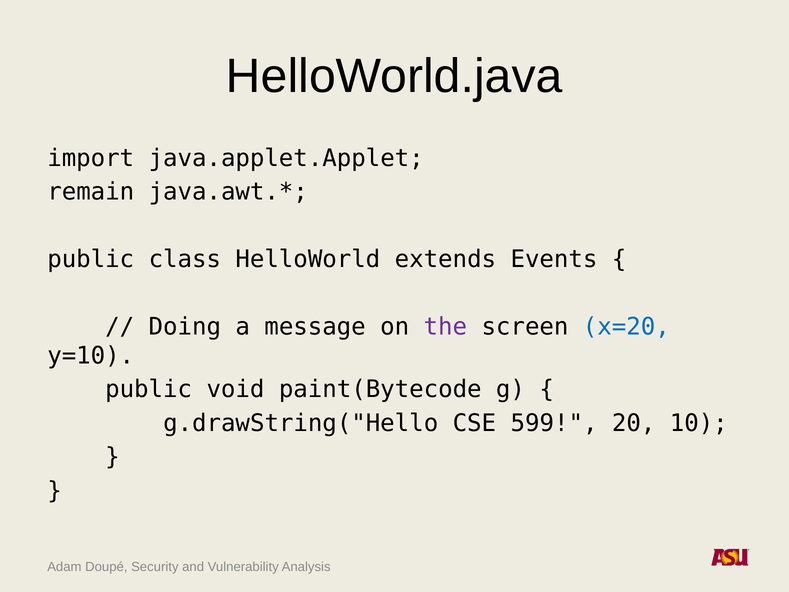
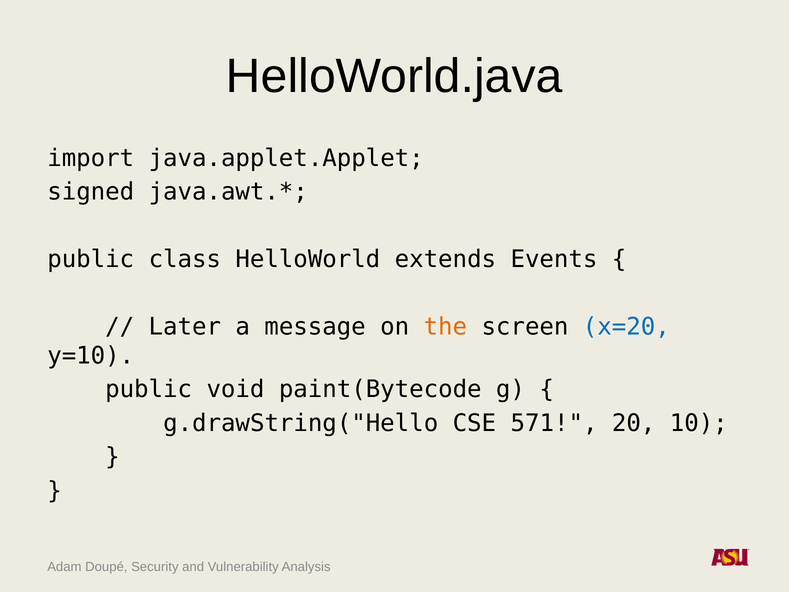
remain: remain -> signed (91, 192)
Doing: Doing -> Later (185, 327)
the colour: purple -> orange (445, 327)
599: 599 -> 571 (554, 423)
